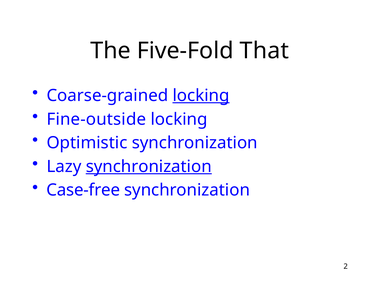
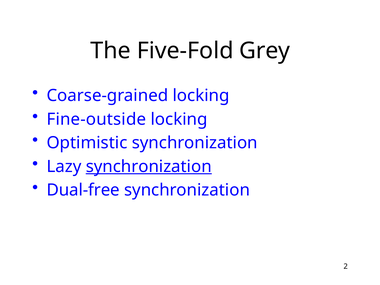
That: That -> Grey (265, 51)
locking underline: present -> none (201, 96)
Case-free: Case-free -> Dual-free (83, 190)
